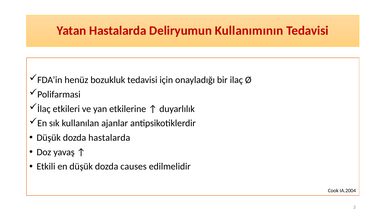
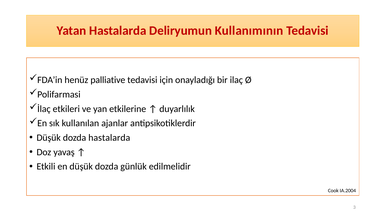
bozukluk: bozukluk -> palliative (108, 80)
causes: causes -> günlük (134, 166)
